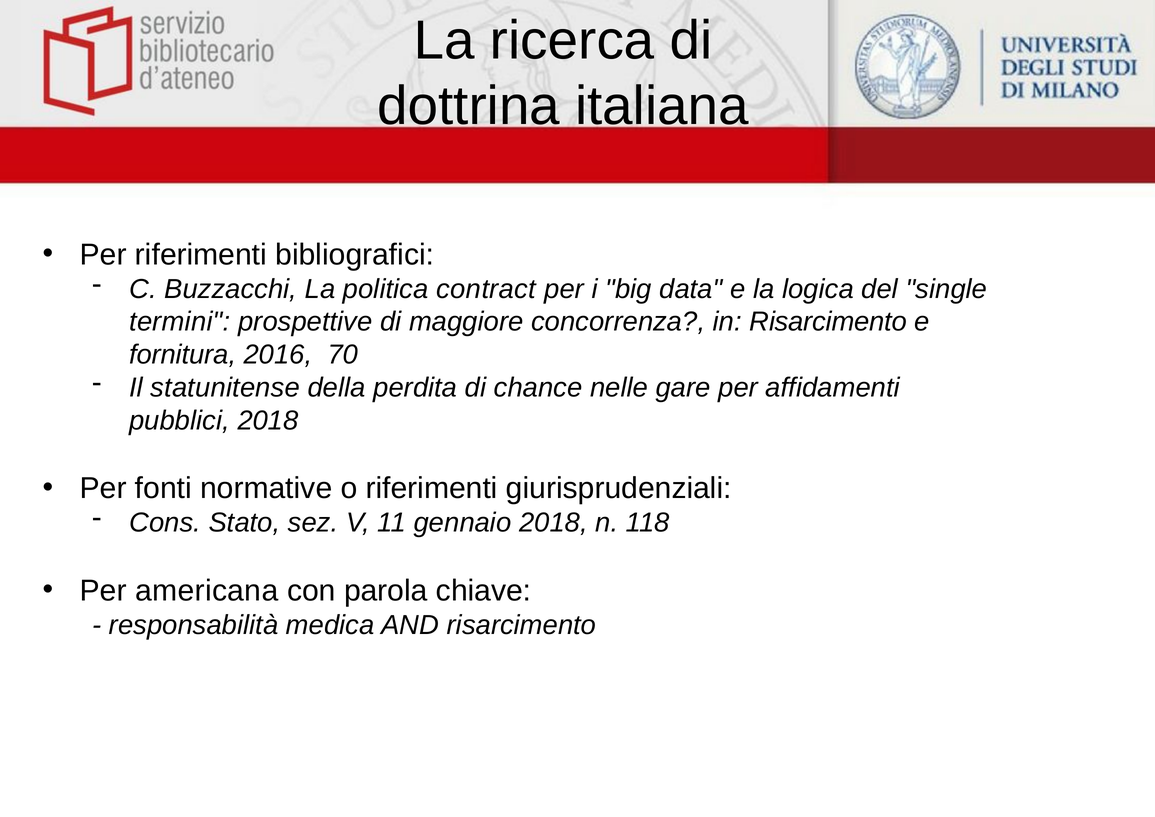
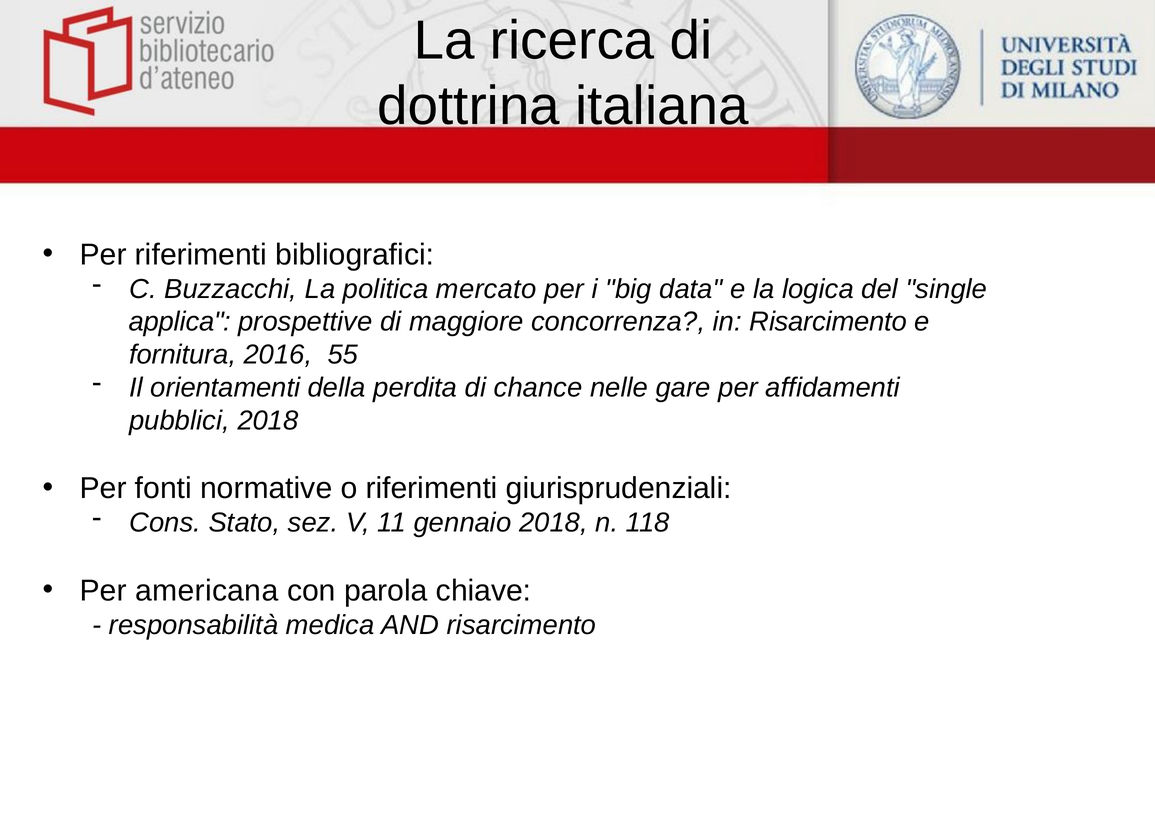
contract: contract -> mercato (486, 289)
termini: termini -> applica (180, 322)
70: 70 -> 55 (343, 355)
statunitense: statunitense -> orientamenti (225, 388)
